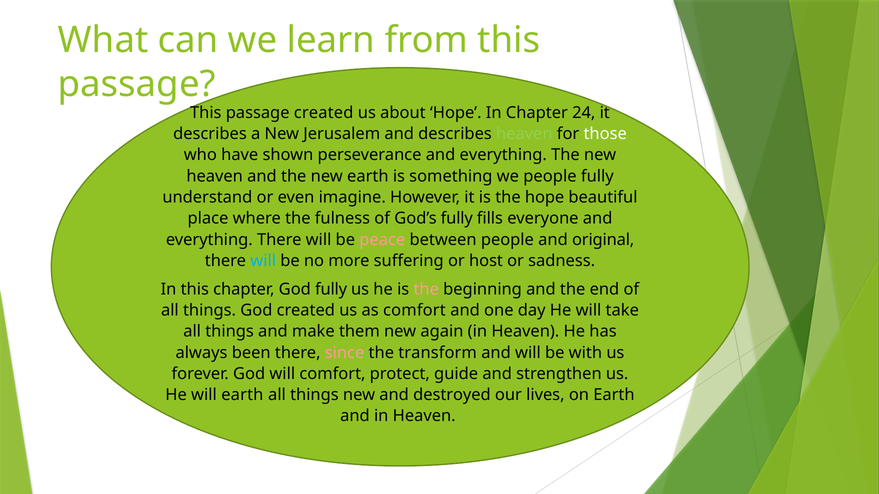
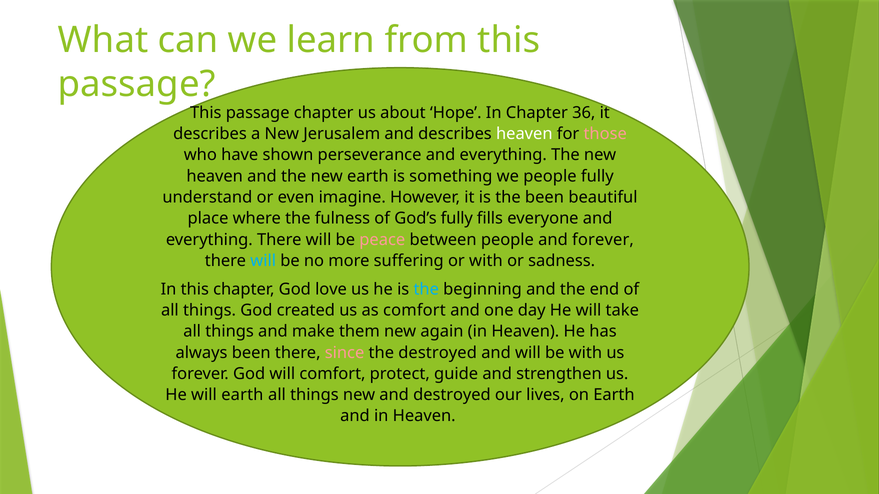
passage created: created -> chapter (324, 113)
24: 24 -> 36 (584, 113)
heaven colour: light green -> white (524, 134)
those colour: white -> pink (605, 134)
the hope: hope -> been (544, 197)
and original: original -> forever (603, 240)
or host: host -> with (486, 261)
God fully: fully -> love (331, 289)
the colour: pink -> light blue (426, 289)
the transform: transform -> destroyed (438, 353)
